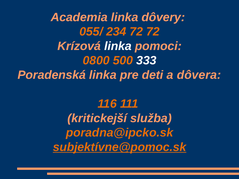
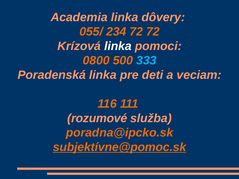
333 colour: white -> light blue (146, 61)
dôvera: dôvera -> veciam (199, 75)
kritickejší: kritickejší -> rozumové (97, 118)
